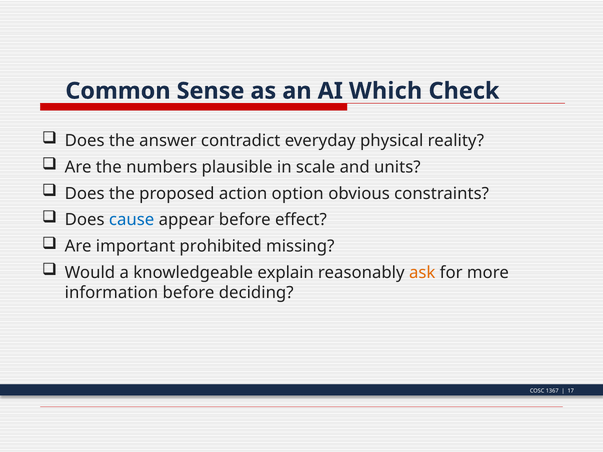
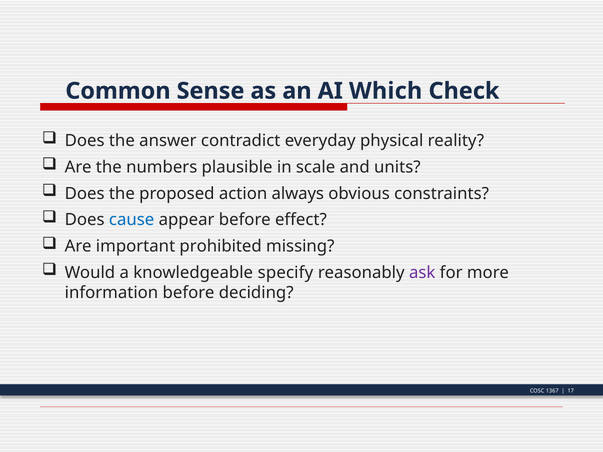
option: option -> always (298, 194)
explain: explain -> specify (285, 273)
ask colour: orange -> purple (422, 273)
